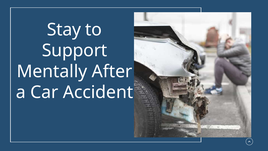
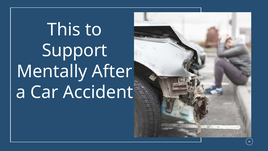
Stay: Stay -> This (64, 30)
